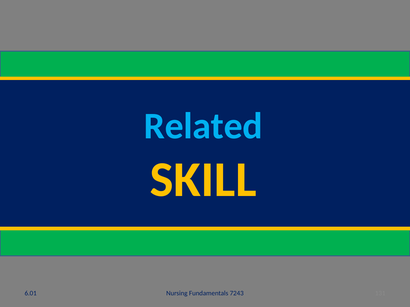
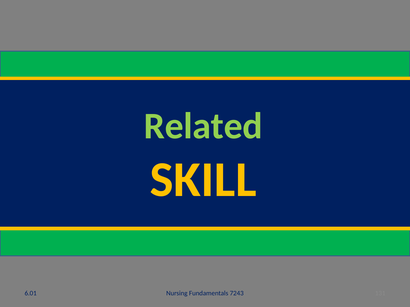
Related colour: light blue -> light green (203, 126)
